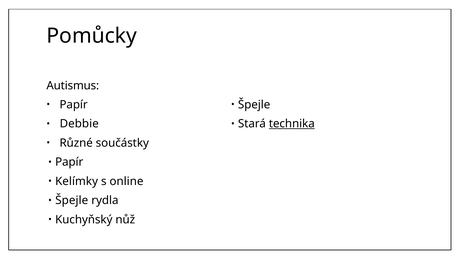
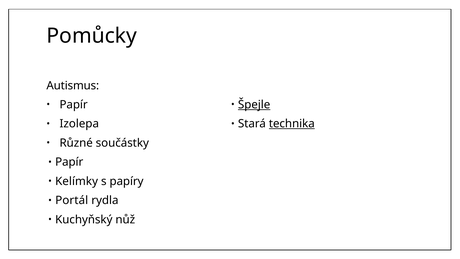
Špejle underline: none -> present (254, 105)
Debbie: Debbie -> Izolepa (79, 124)
online: online -> papíry (127, 181)
Špejle: Špejle -> Portál (72, 200)
